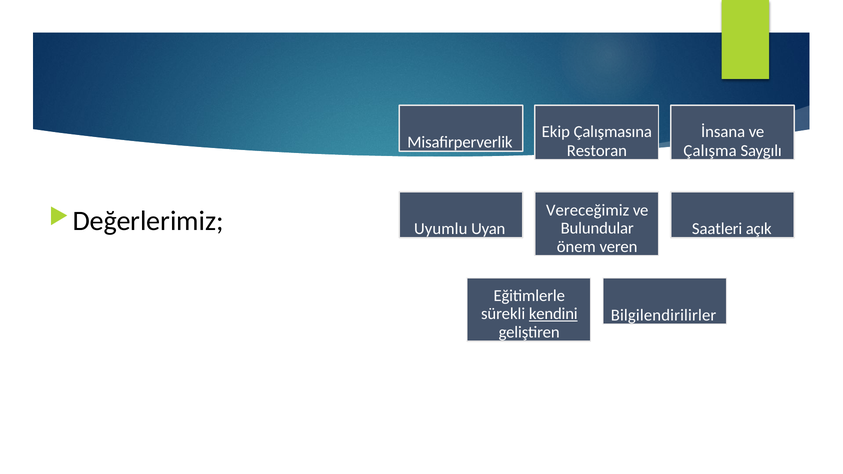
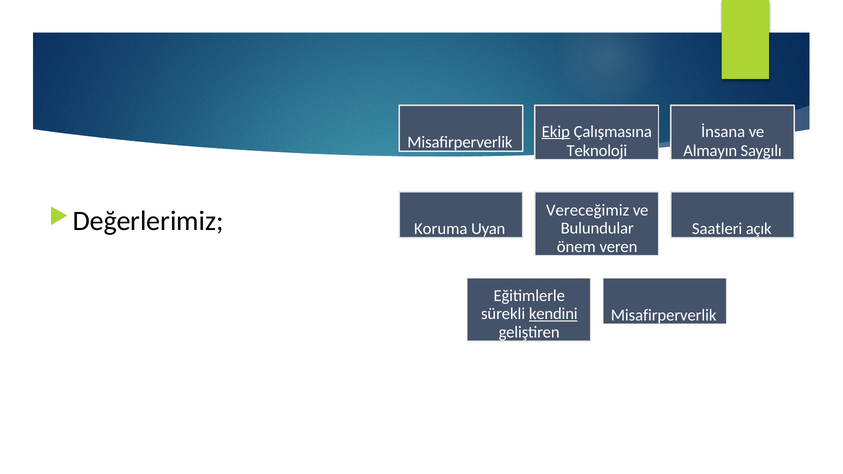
Ekip underline: none -> present (556, 132)
Restoran: Restoran -> Teknoloji (597, 151)
Çalışma: Çalışma -> Almayın (710, 151)
Uyumlu: Uyumlu -> Koruma (441, 229)
Bilgilendirilirler: Bilgilendirilirler -> Misafirperverlik (664, 315)
